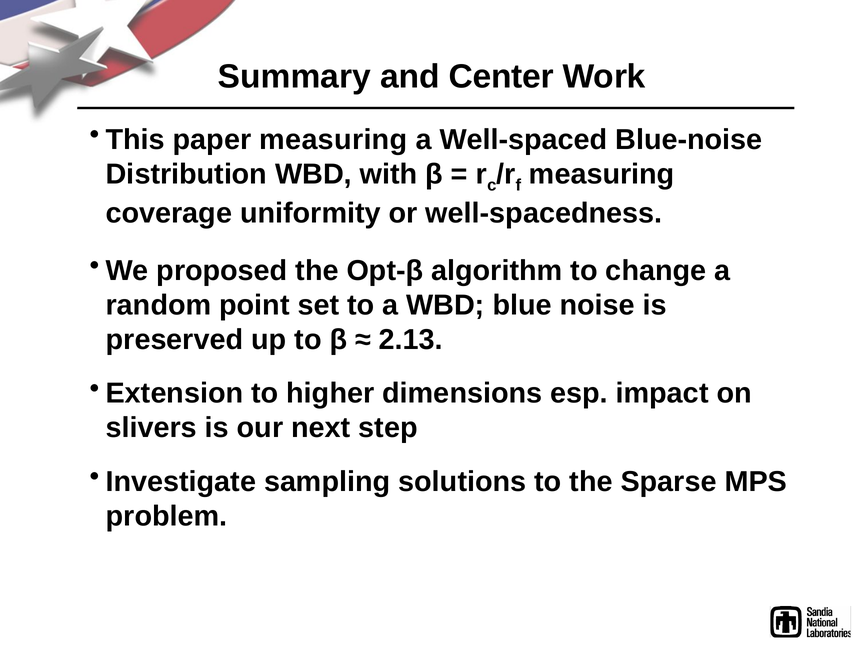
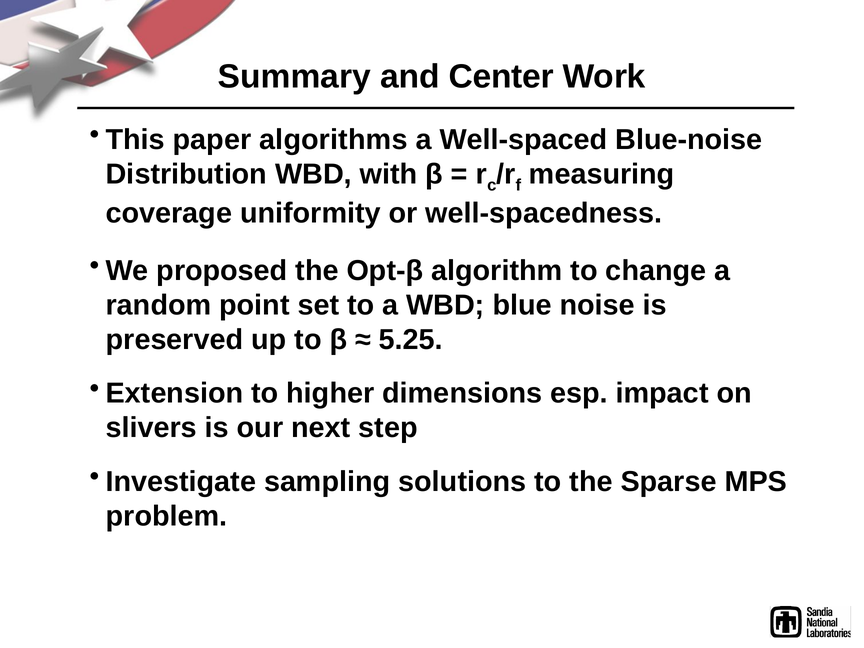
paper measuring: measuring -> algorithms (333, 140)
2.13: 2.13 -> 5.25 (411, 340)
